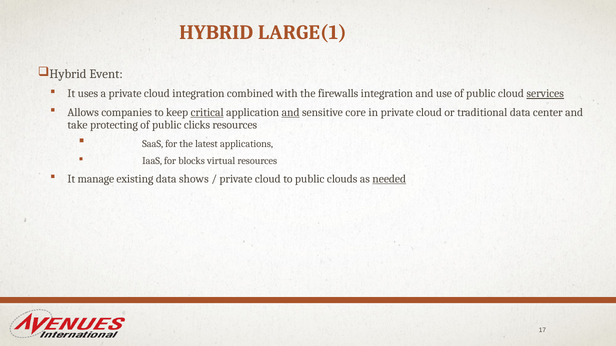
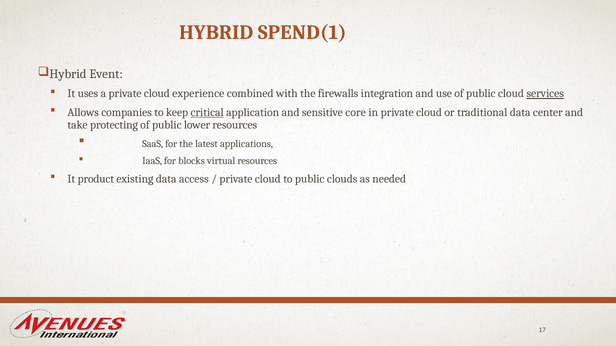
LARGE(1: LARGE(1 -> SPEND(1 (302, 33)
cloud integration: integration -> experience (198, 94)
and underline: present -> none (291, 112)
clicks: clicks -> lower (197, 125)
manage: manage -> product (96, 179)
shows: shows -> access (194, 179)
needed underline: present -> none (389, 179)
